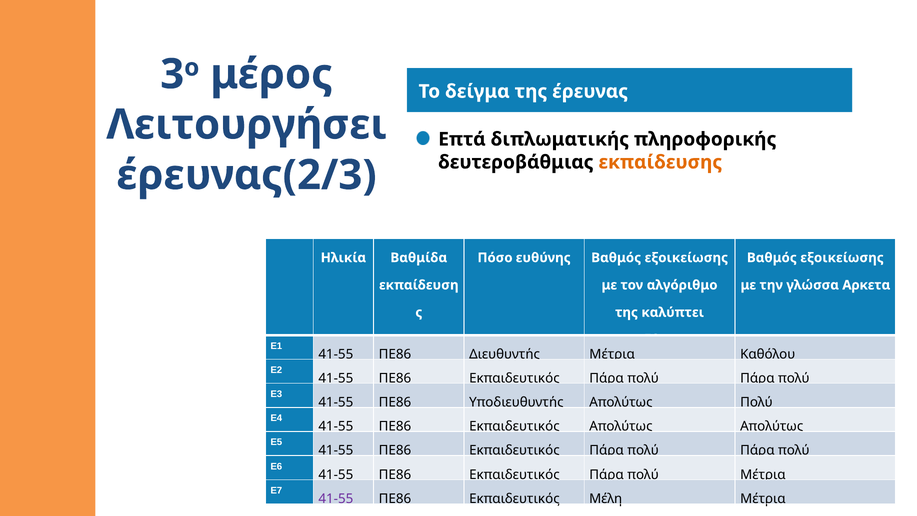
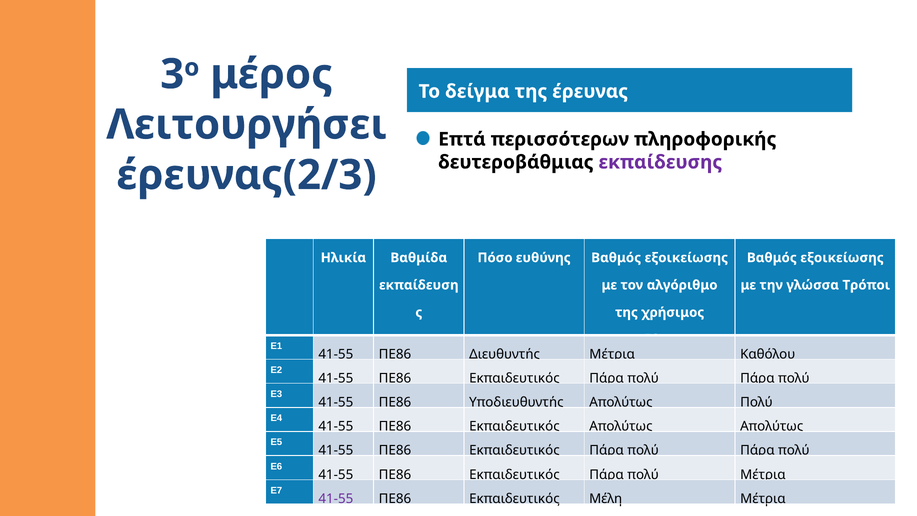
διπλωματικής: διπλωματικής -> περισσότερων (560, 139)
εκπαίδευσης colour: orange -> purple (660, 162)
Αρκετα: Αρκετα -> Τρόποι (866, 285)
καλύπτει: καλύπτει -> χρήσιμος (673, 312)
